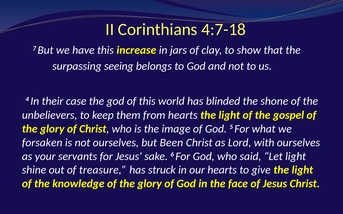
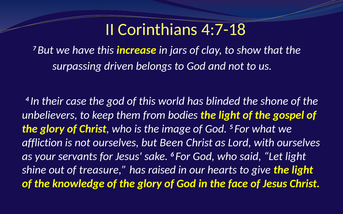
seeing: seeing -> driven (119, 66)
from hearts: hearts -> bodies (183, 115)
forsaken: forsaken -> affliction (42, 143)
struck: struck -> raised (162, 170)
